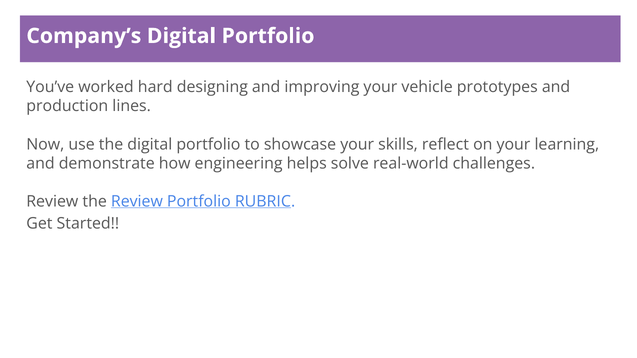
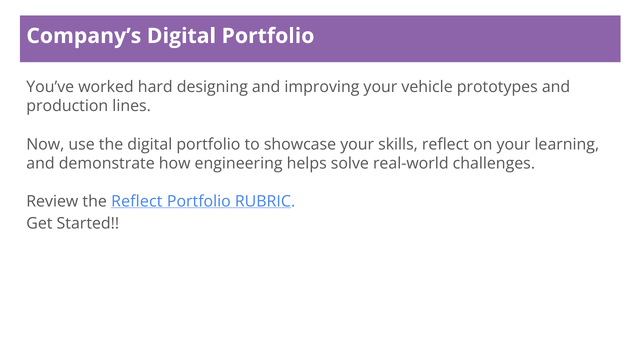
the Review: Review -> Reflect (137, 202)
